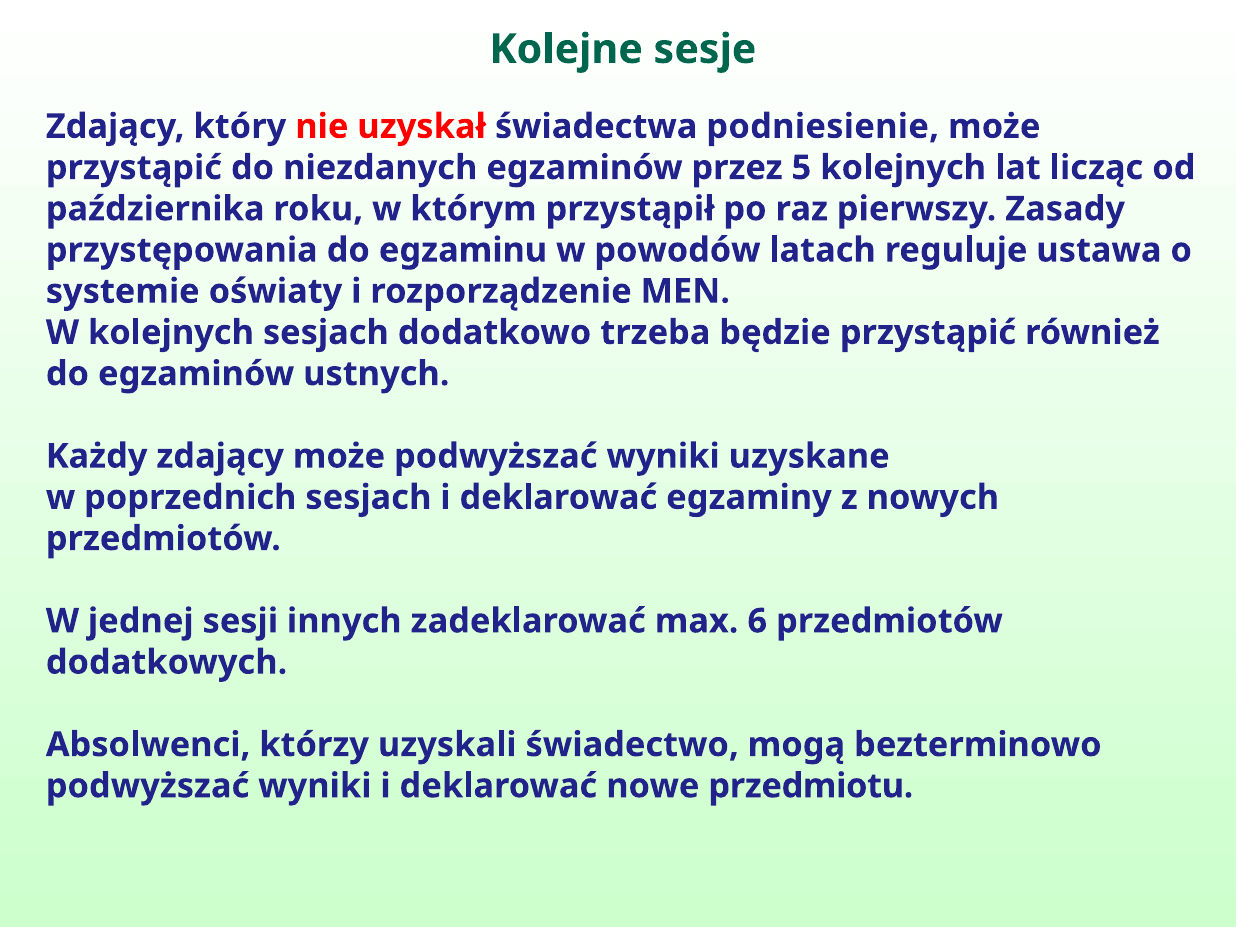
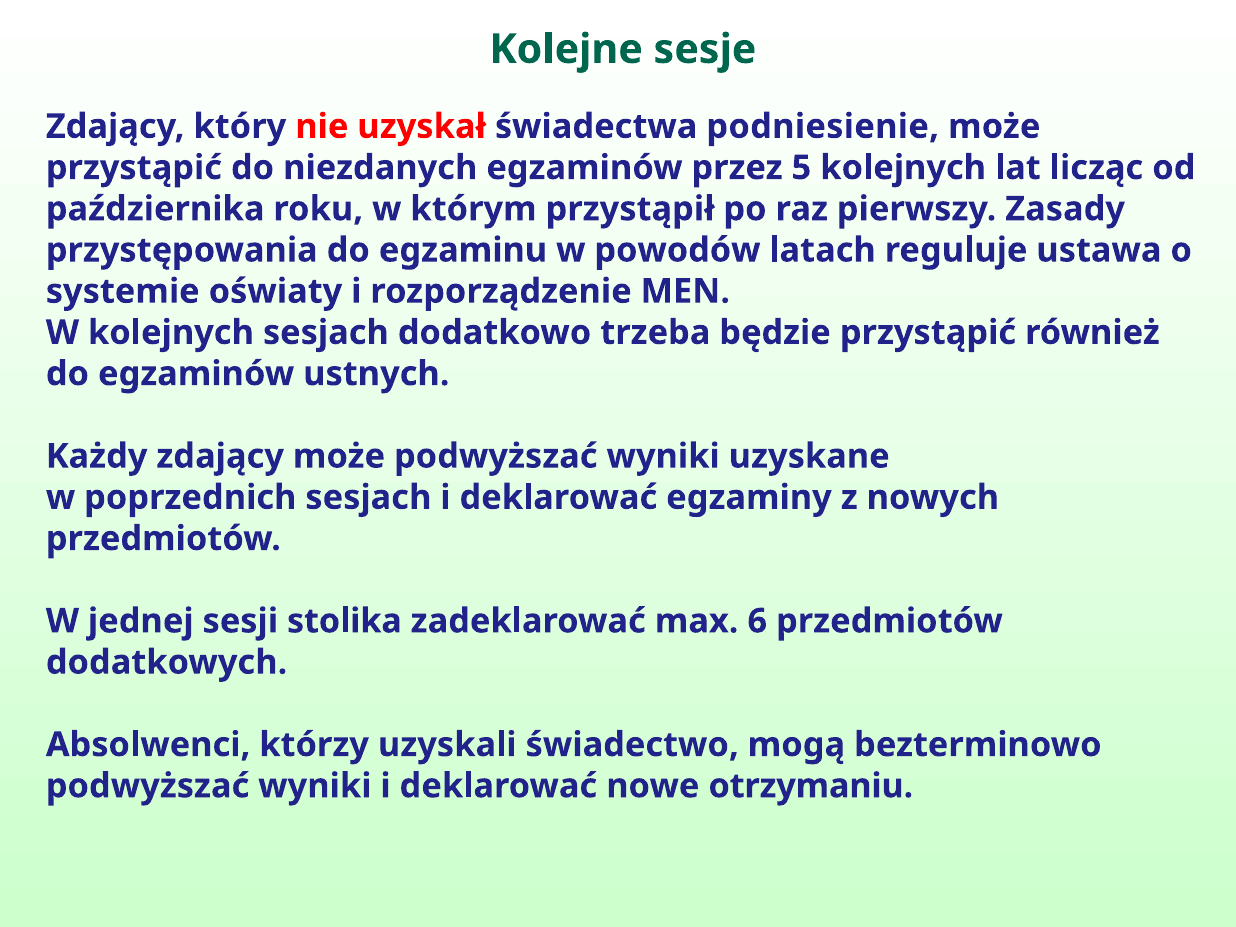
innych: innych -> stolika (344, 621)
przedmiotu: przedmiotu -> otrzymaniu (811, 786)
